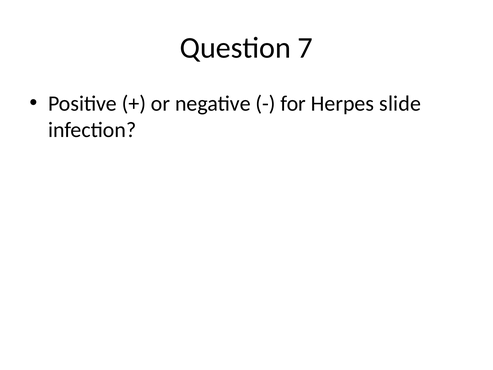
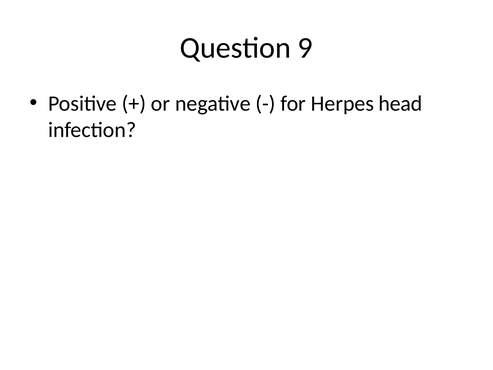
7: 7 -> 9 (305, 48)
slide: slide -> head (400, 103)
